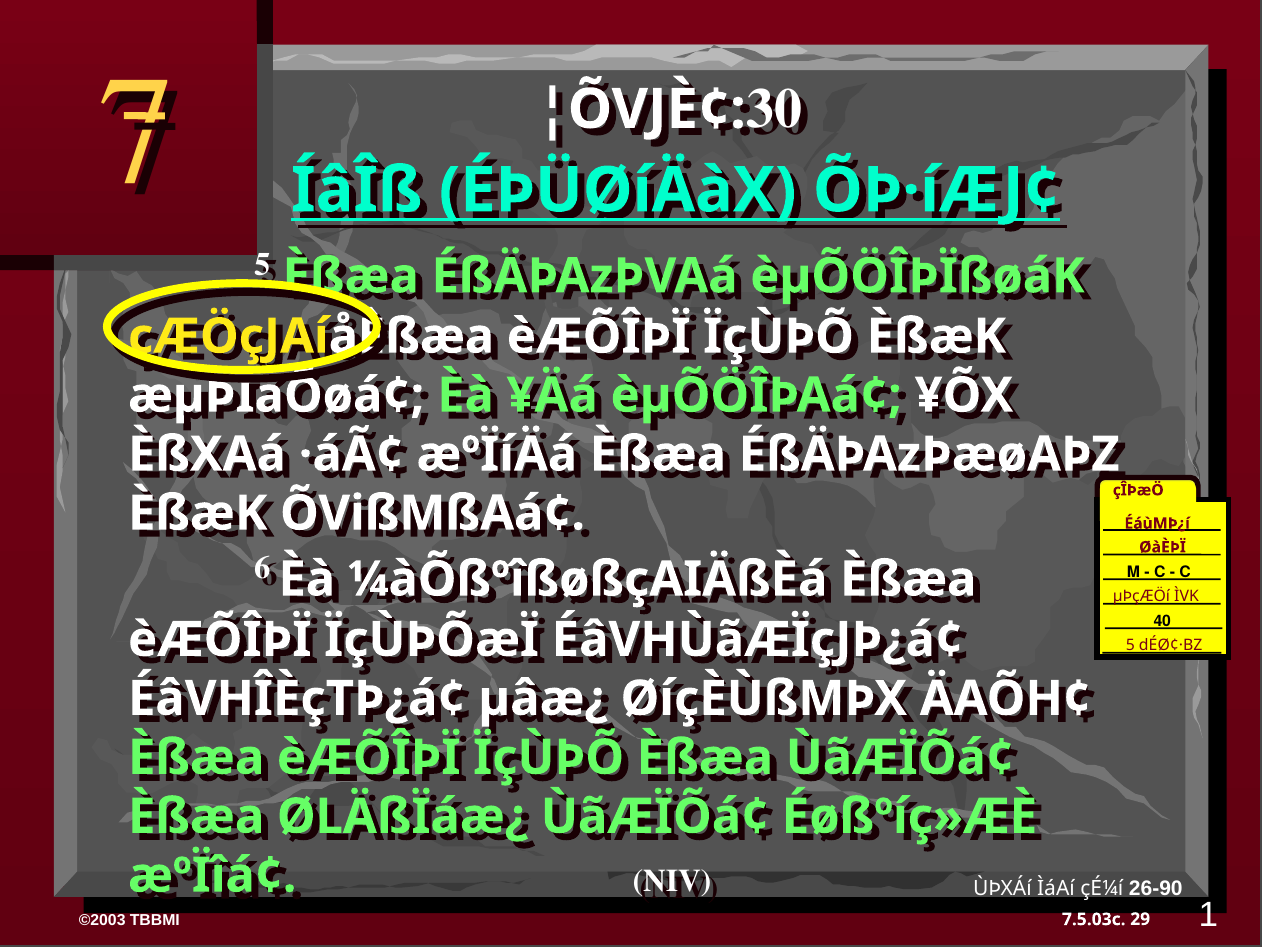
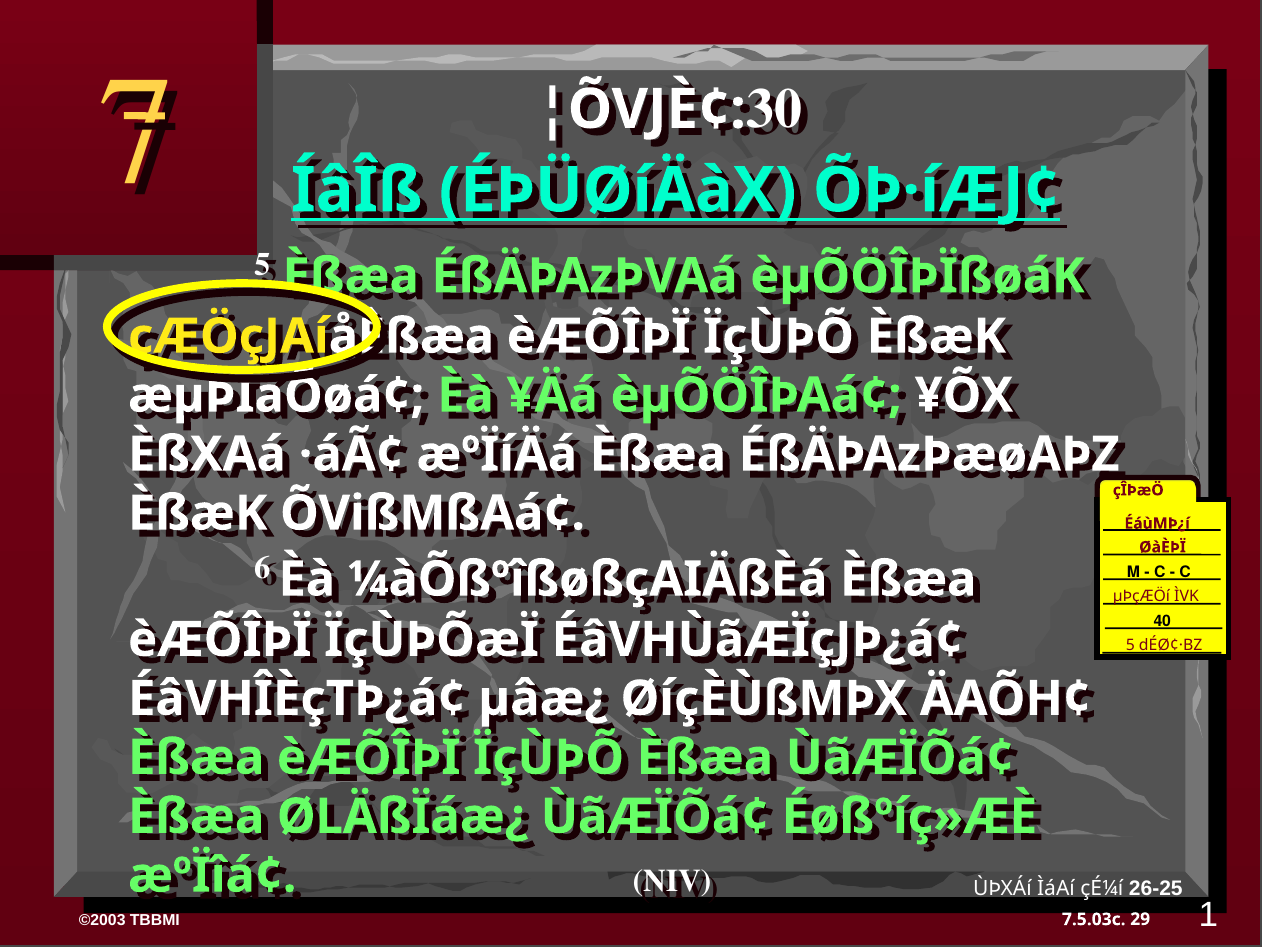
26-90: 26-90 -> 26-25 (1156, 888)
